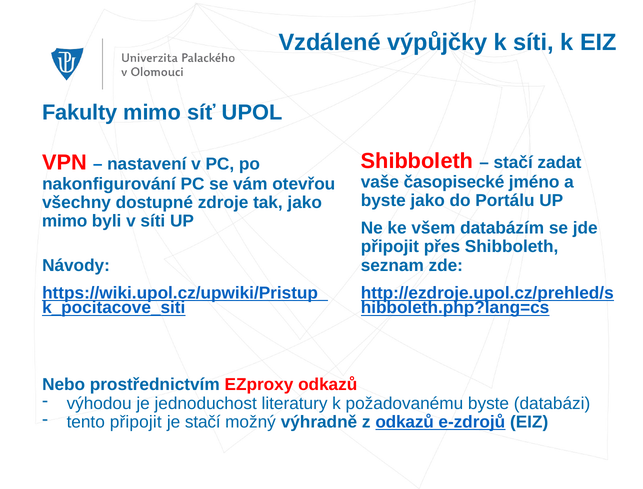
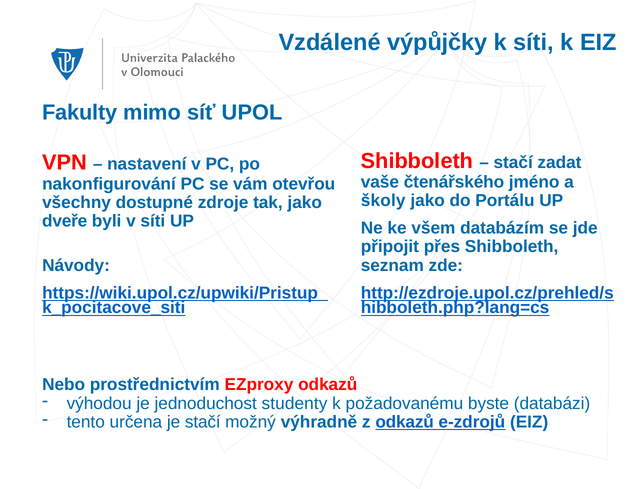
časopisecké: časopisecké -> čtenářského (454, 182)
byste: byste -> školy (383, 200)
mimo: mimo -> dveře (65, 221)
literatury: literatury -> studenty (295, 403)
tento připojit: připojit -> určena (136, 422)
